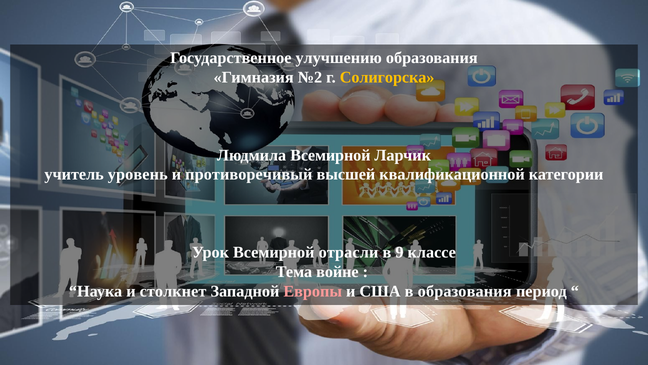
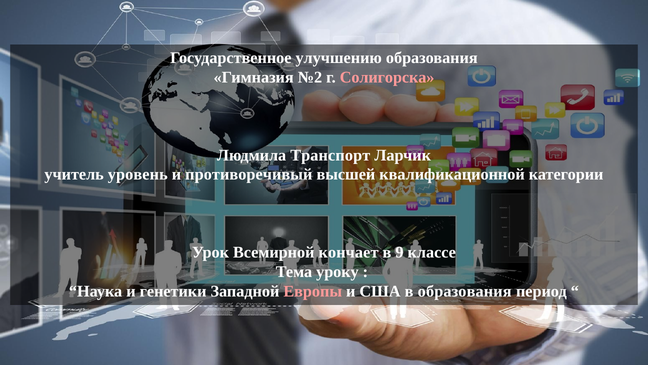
Солигорска colour: yellow -> pink (387, 77)
Людмила Всемирной: Всемирной -> Транспорт (330, 155)
отрасли: отрасли -> кончает (349, 252)
войне: войне -> уроку (337, 272)
столкнет: столкнет -> генетики (173, 291)
